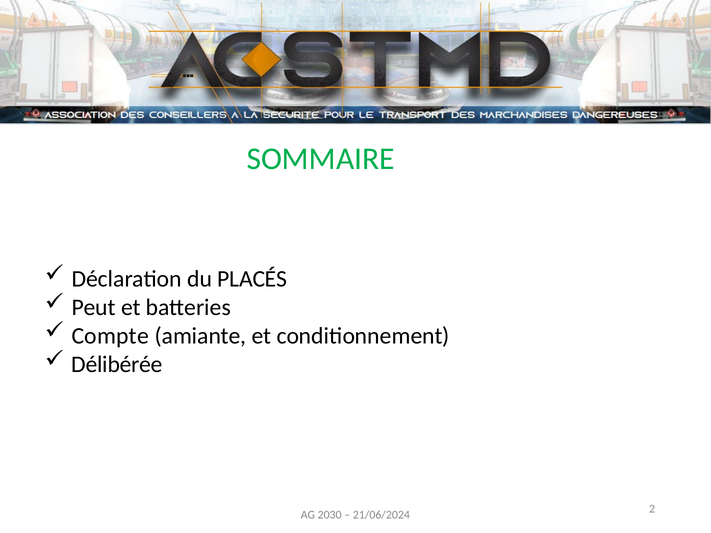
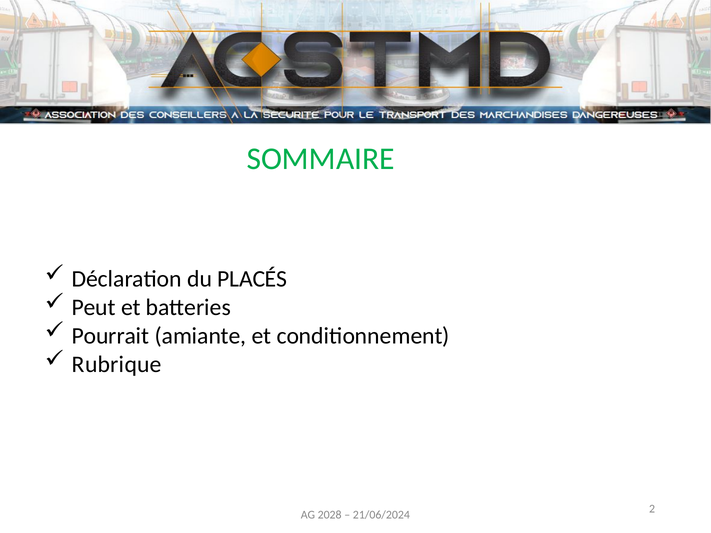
Compte: Compte -> Pourrait (110, 336)
Délibérée: Délibérée -> Rubrique (117, 364)
2030: 2030 -> 2028 (330, 515)
